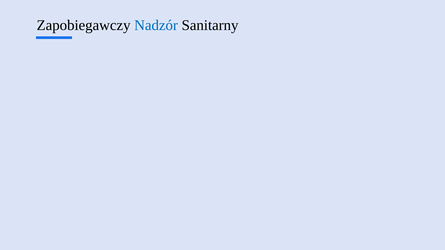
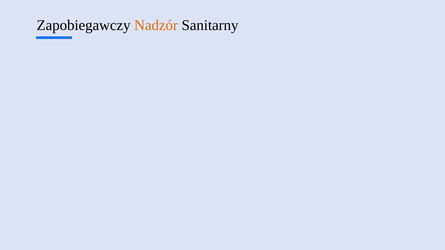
Nadzór colour: blue -> orange (156, 25)
